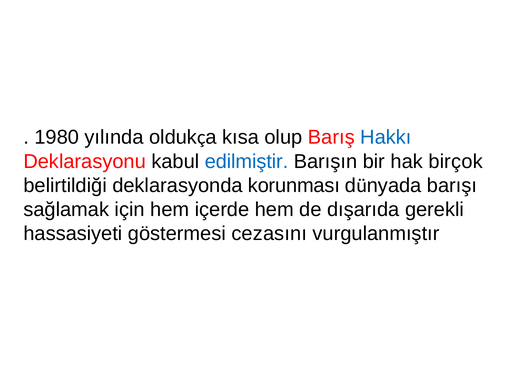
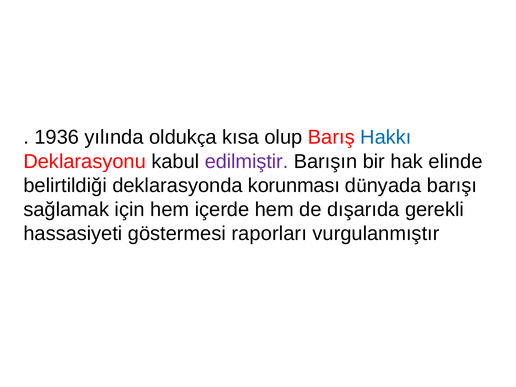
1980: 1980 -> 1936 (57, 137)
edilmiştir colour: blue -> purple (247, 161)
birçok: birçok -> elinde (456, 161)
cezasını: cezasını -> raporları (269, 234)
